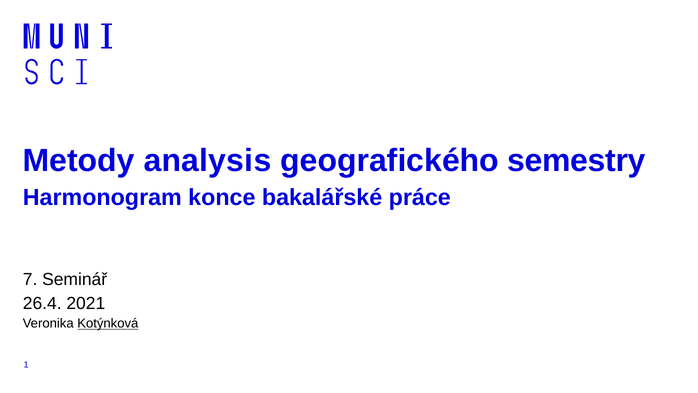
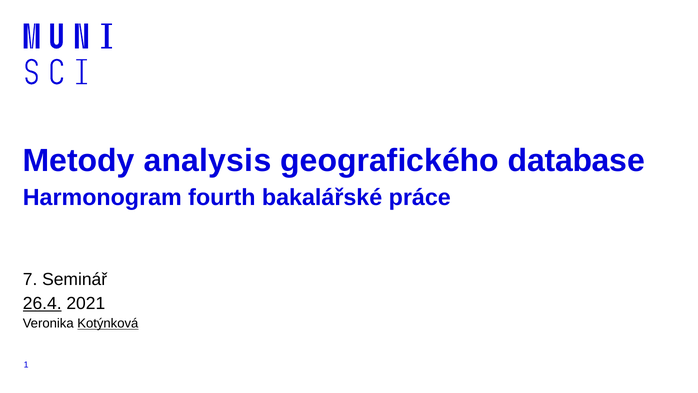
semestry: semestry -> database (576, 161)
konce: konce -> fourth (222, 197)
26.4 underline: none -> present (42, 303)
